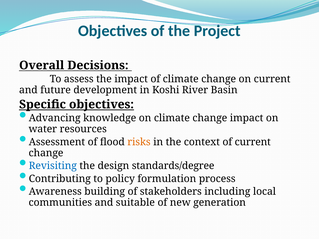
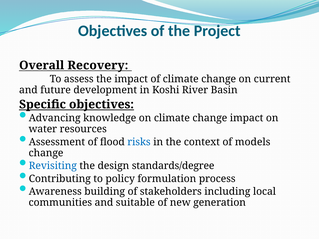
Decisions: Decisions -> Recovery (98, 65)
risks colour: orange -> blue (139, 142)
of current: current -> models (253, 142)
